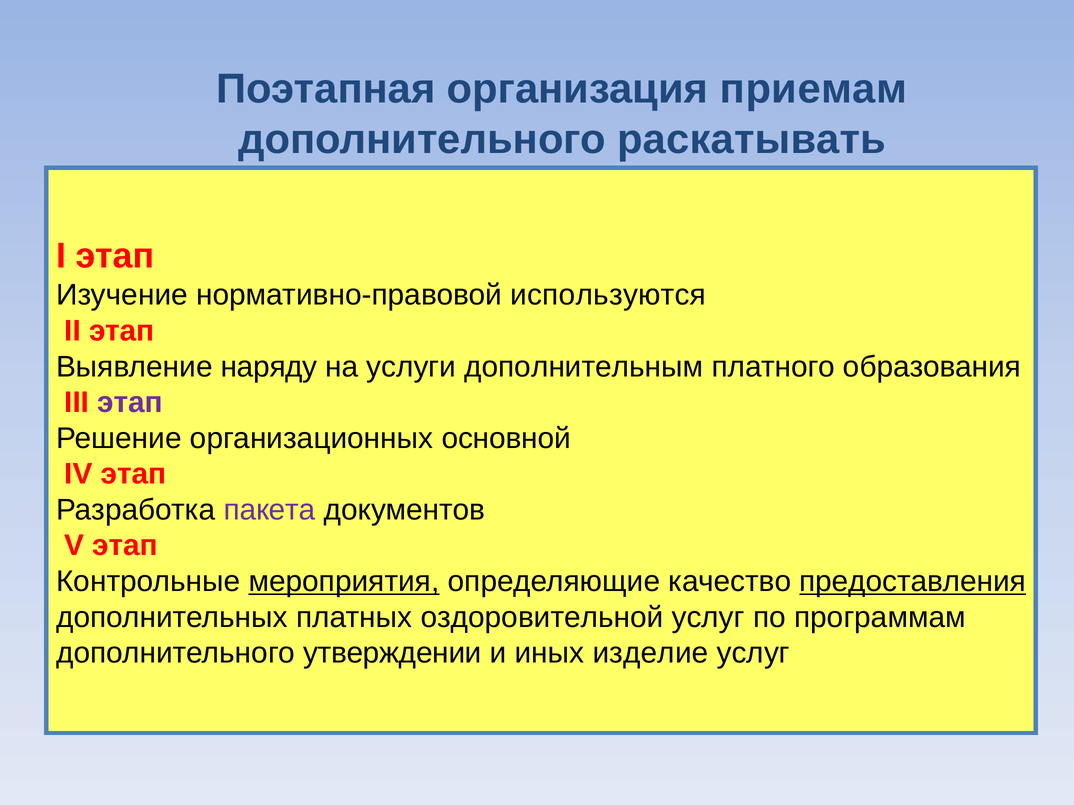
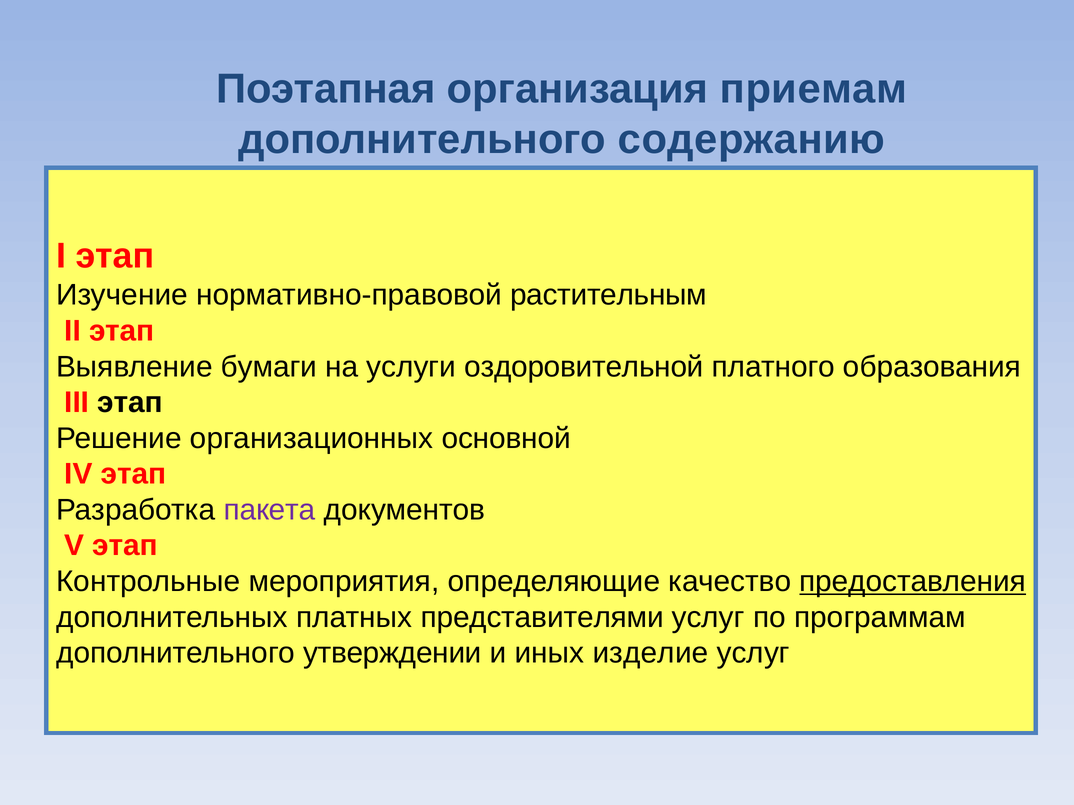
раскатывать: раскатывать -> содержанию (751, 139)
используются: используются -> растительным (608, 295)
наряду: наряду -> бумаги (269, 367)
дополнительным: дополнительным -> оздоровительной (584, 367)
этап colour: purple -> black (130, 403)
мероприятия underline: present -> none (344, 582)
оздоровительной: оздоровительной -> представителями (542, 618)
